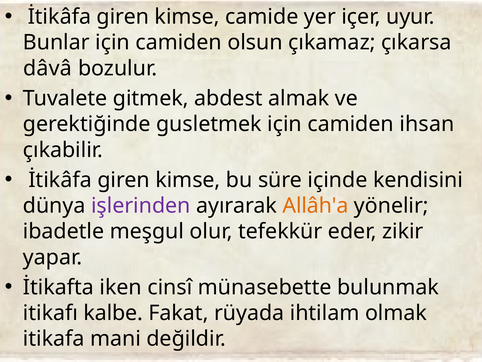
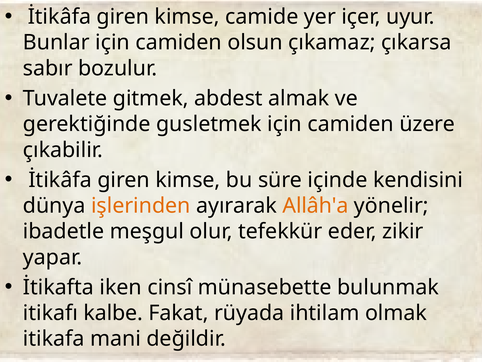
dâvâ: dâvâ -> sabır (48, 68)
ihsan: ihsan -> üzere (427, 124)
işlerinden colour: purple -> orange (141, 205)
